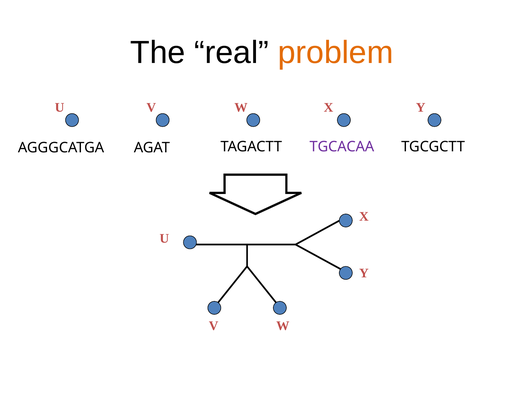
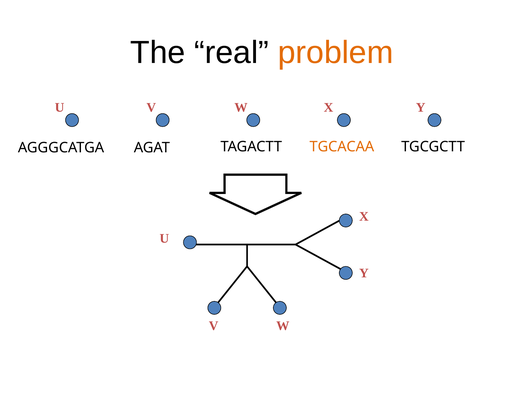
TGCACAA colour: purple -> orange (342, 147)
